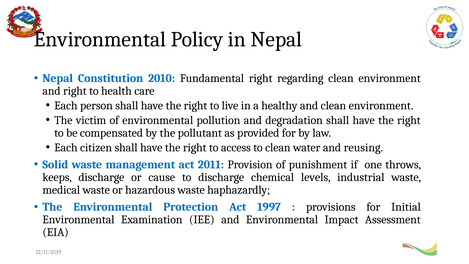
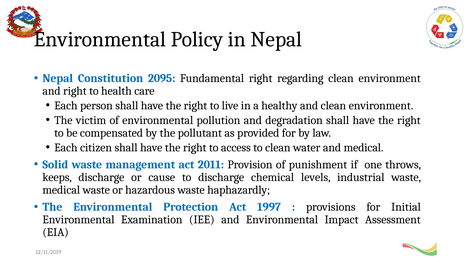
2010: 2010 -> 2095 (162, 78)
and reusing: reusing -> medical (364, 147)
